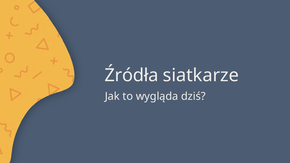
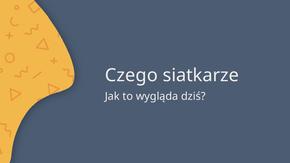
Źródła: Źródła -> Czego (131, 75)
